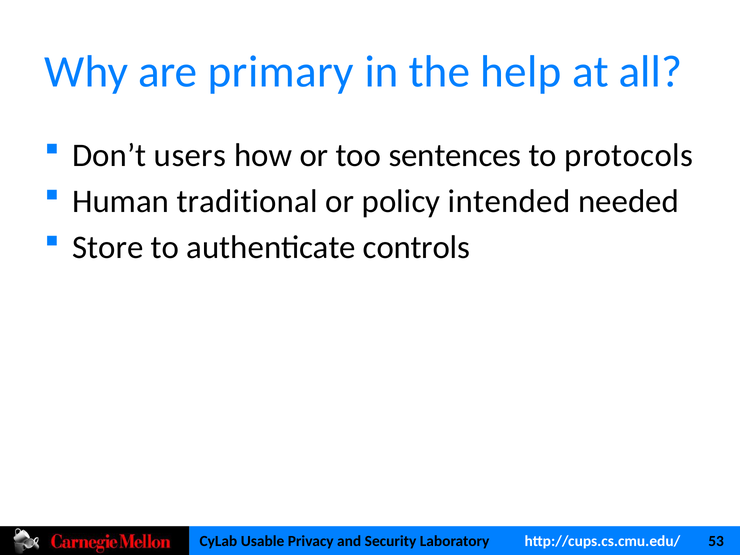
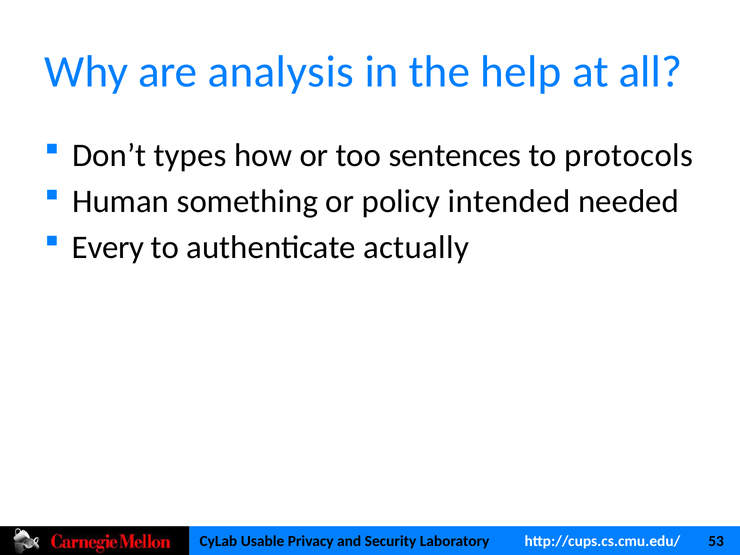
primary: primary -> analysis (281, 72)
users: users -> types (190, 155)
traditional: traditional -> something (247, 201)
Store: Store -> Every (108, 247)
controls: controls -> actually (416, 247)
